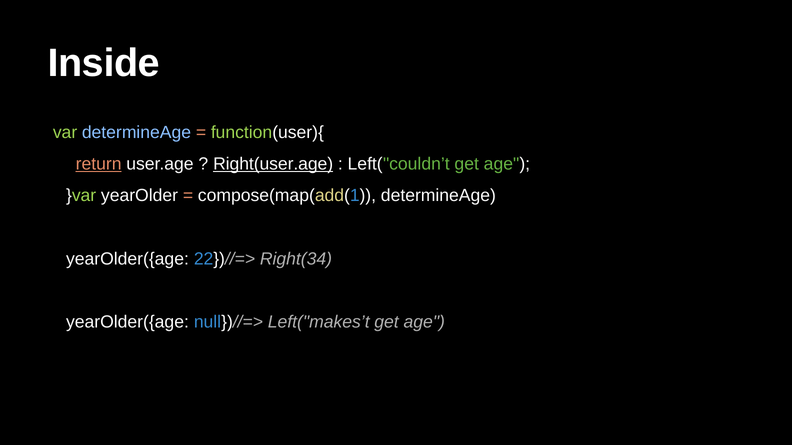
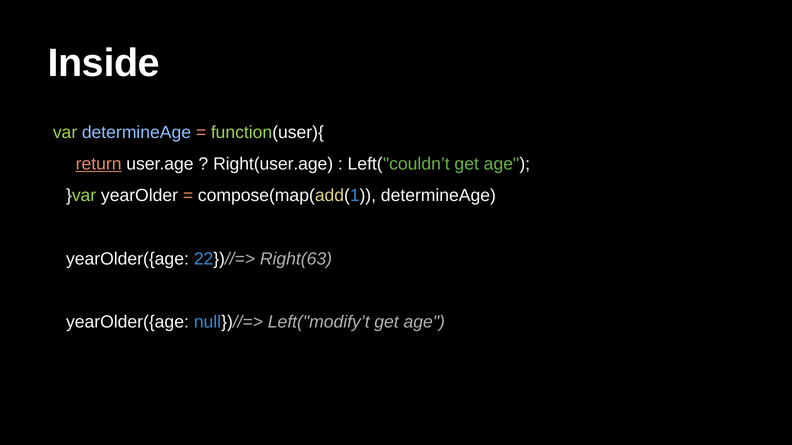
Right(user.age underline: present -> none (273, 164)
Right(34: Right(34 -> Right(63 (296, 259)
Left("makes’t: Left("makes’t -> Left("modify’t (319, 322)
